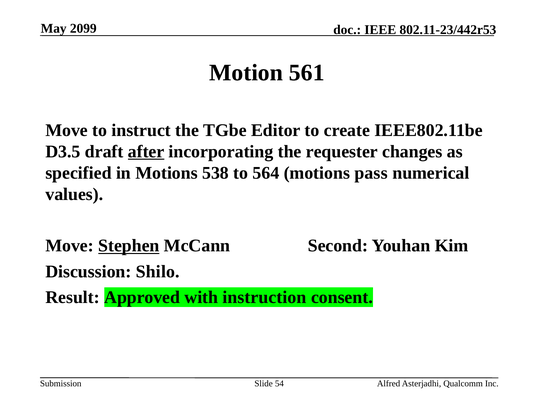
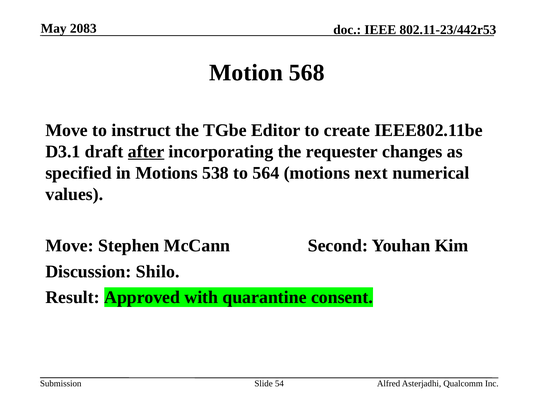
2099: 2099 -> 2083 (83, 28)
561: 561 -> 568 (307, 73)
D3.5: D3.5 -> D3.1 (63, 152)
pass: pass -> next (371, 173)
Stephen underline: present -> none (129, 246)
instruction: instruction -> quarantine (265, 298)
